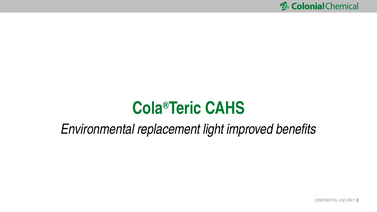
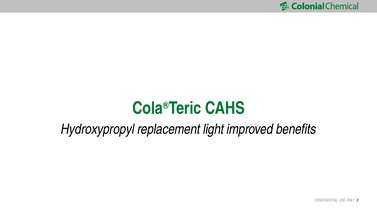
Environmental: Environmental -> Hydroxypropyl (98, 129)
